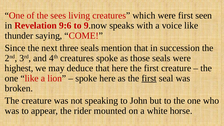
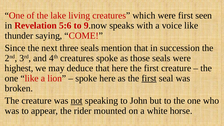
sees: sees -> lake (58, 15)
9:6: 9:6 -> 5:6 (65, 26)
not underline: none -> present (77, 101)
